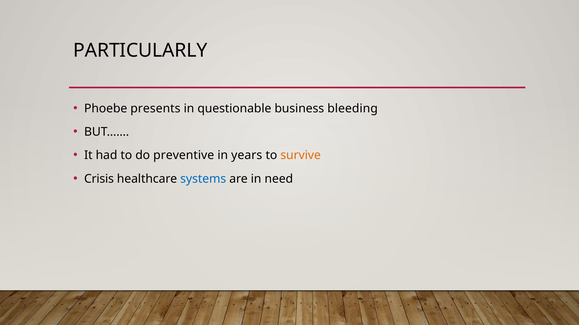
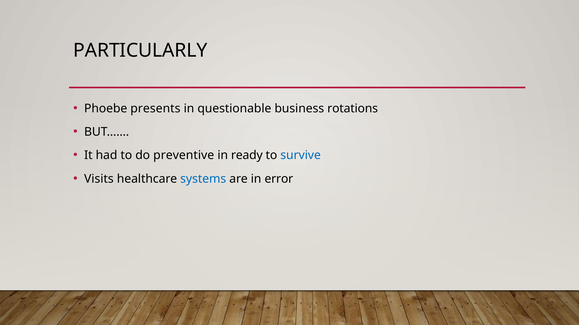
bleeding: bleeding -> rotations (353, 109)
years: years -> ready (247, 156)
survive colour: orange -> blue (301, 156)
Crisis: Crisis -> Visits (99, 179)
need: need -> error (279, 179)
